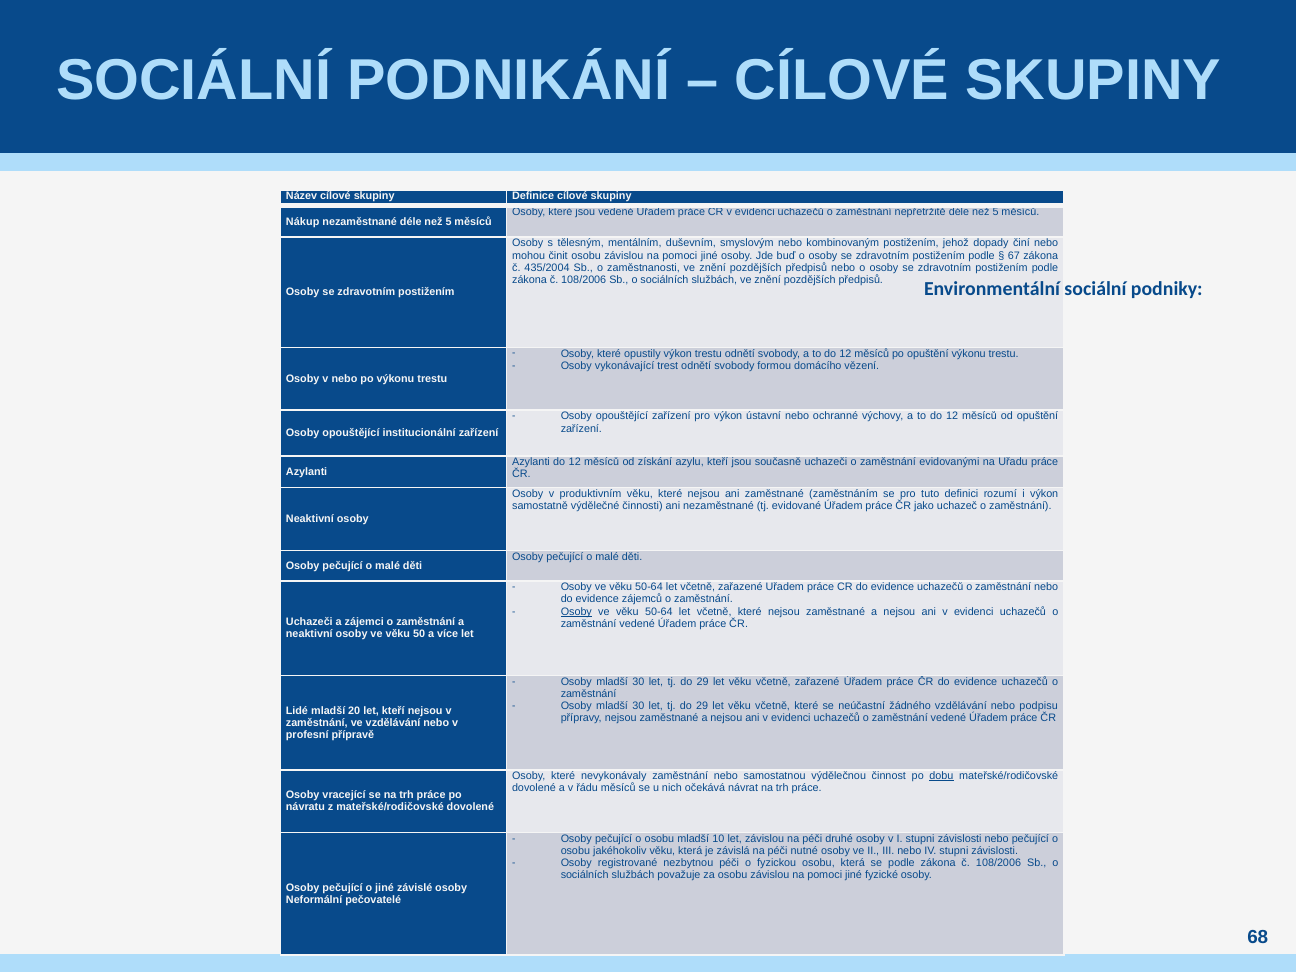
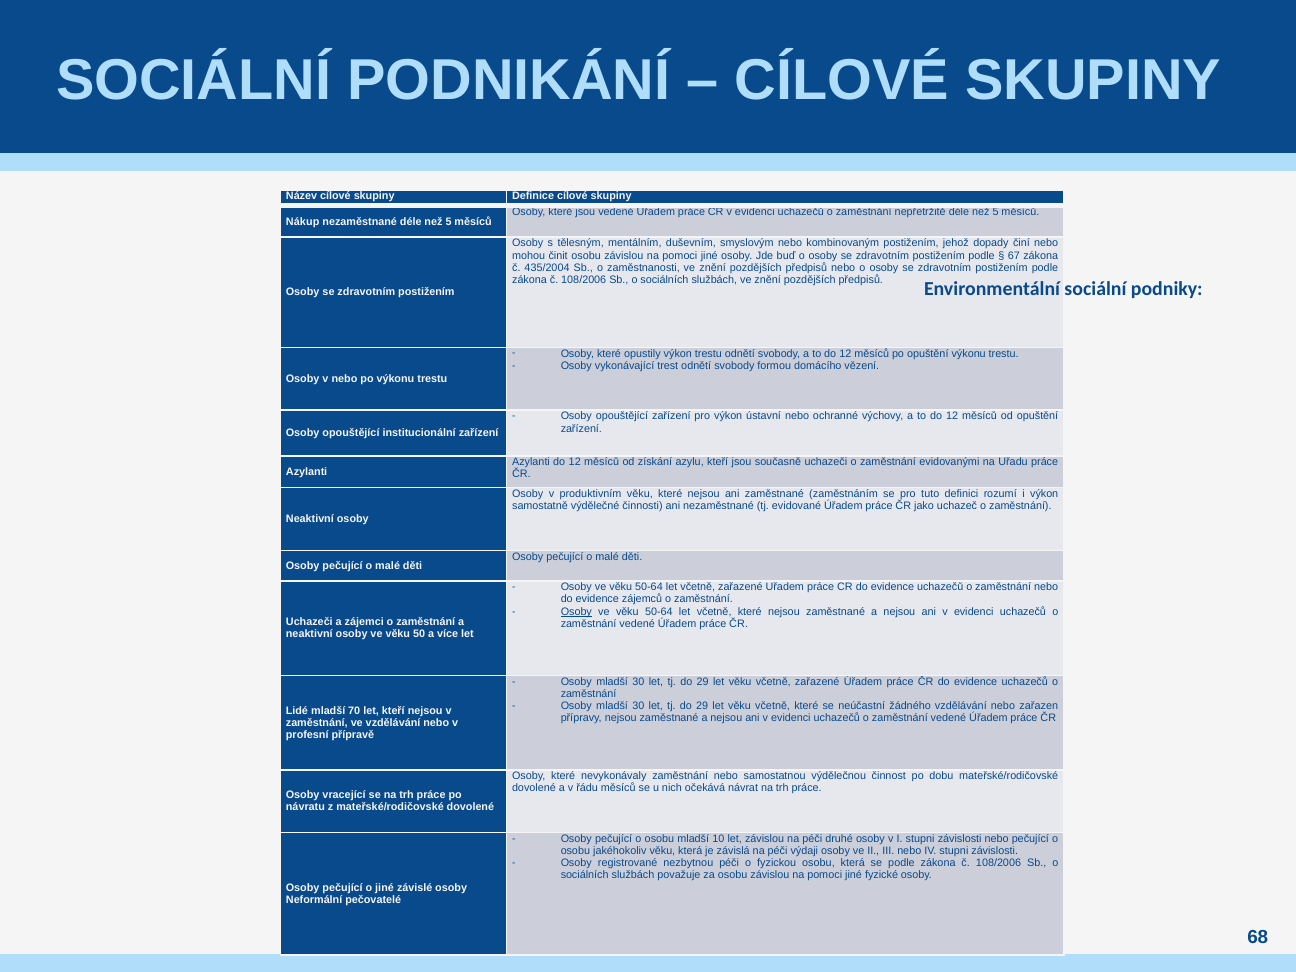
podpisu: podpisu -> zařazen (1039, 706)
20: 20 -> 70 (354, 711)
dobu underline: present -> none (941, 776)
nutné: nutné -> výdaji (804, 851)
